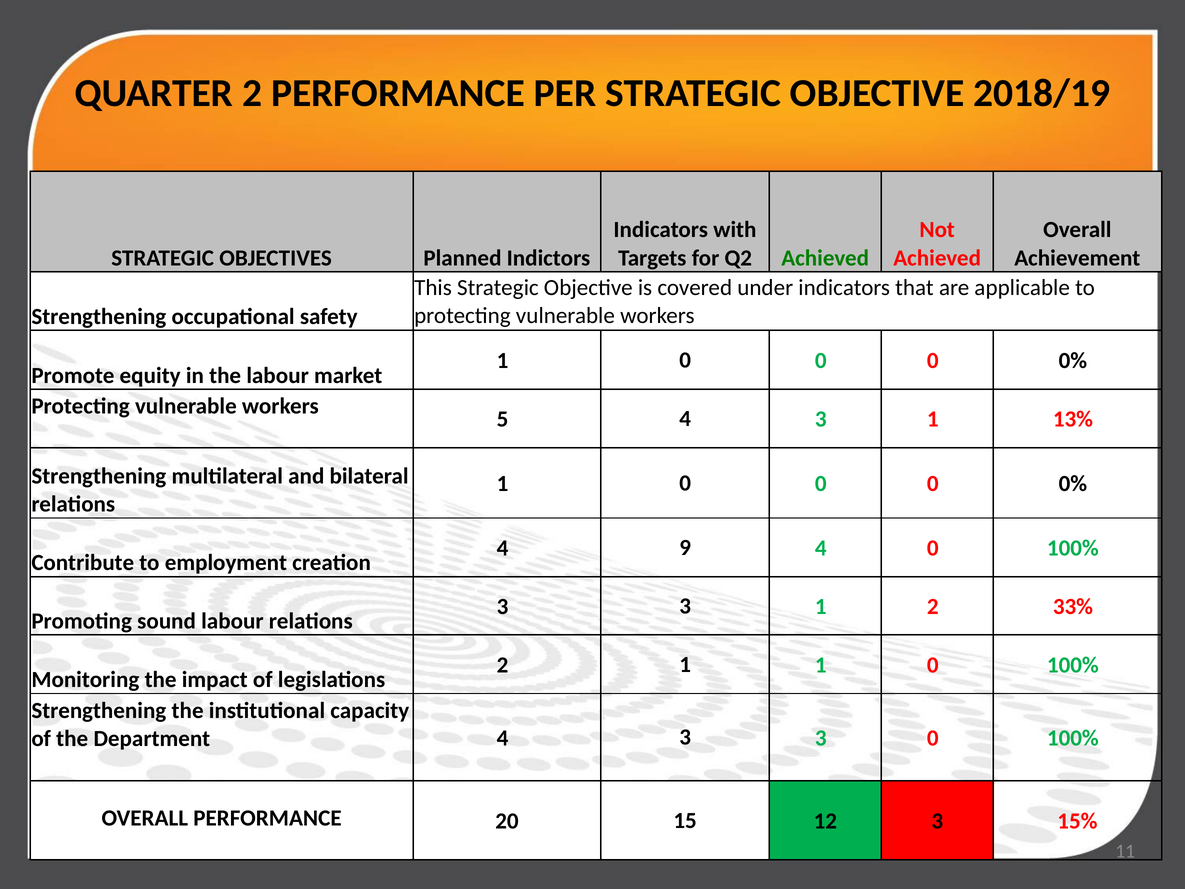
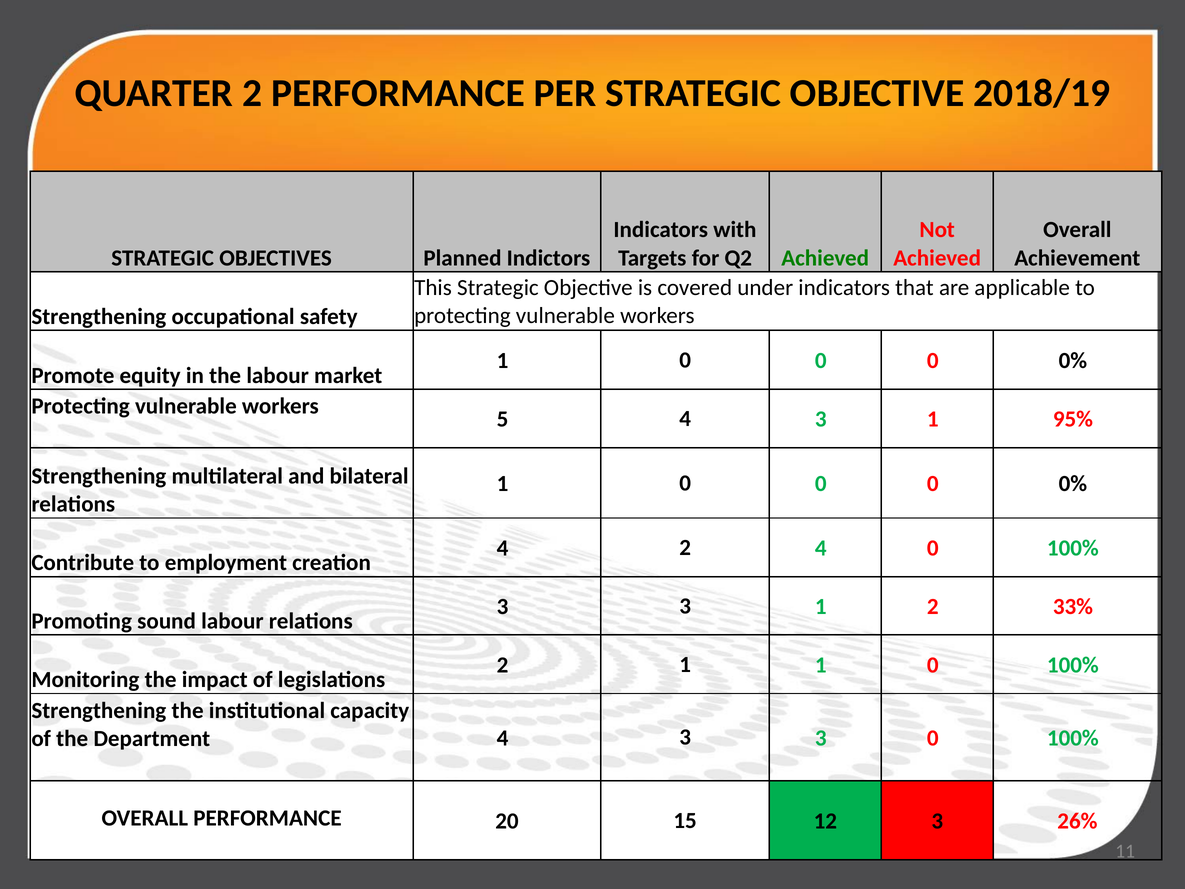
13%: 13% -> 95% (1073, 419)
4 9: 9 -> 2 (685, 547)
15%: 15% -> 26% (1077, 821)
